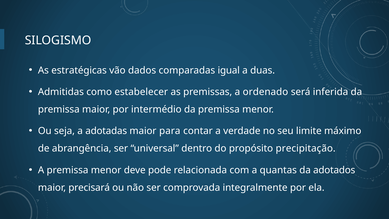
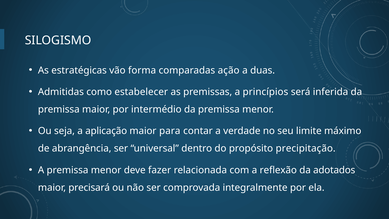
dados: dados -> forma (142, 70)
igual: igual -> ação (229, 70)
ordenado: ordenado -> princípios (265, 92)
adotadas: adotadas -> aplicação (106, 131)
pode: pode -> fazer (160, 170)
quantas: quantas -> reflexão (278, 170)
